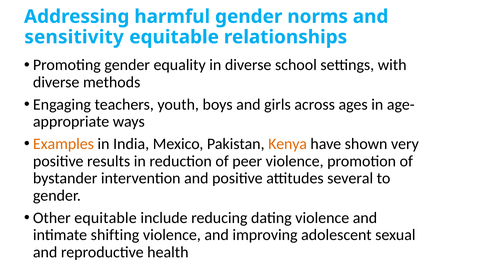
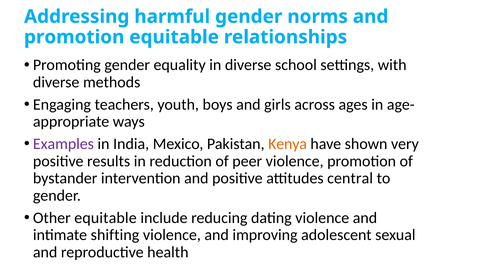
sensitivity: sensitivity -> promotion (74, 37)
Examples colour: orange -> purple (63, 144)
several: several -> central (350, 178)
